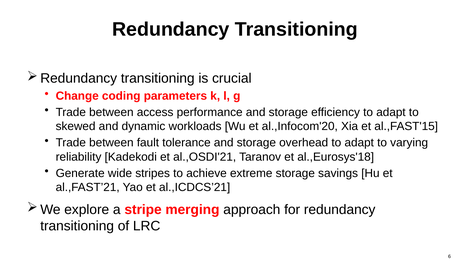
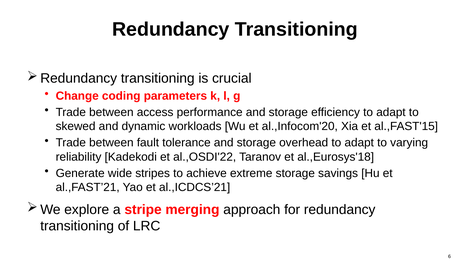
al.,OSDI'21: al.,OSDI'21 -> al.,OSDI'22 (205, 157)
